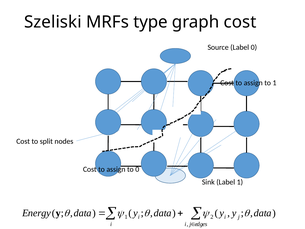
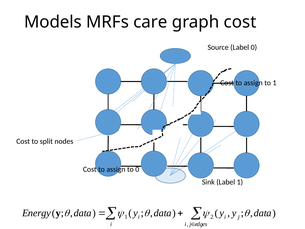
Szeliski: Szeliski -> Models (53, 22)
type: type -> care (150, 22)
